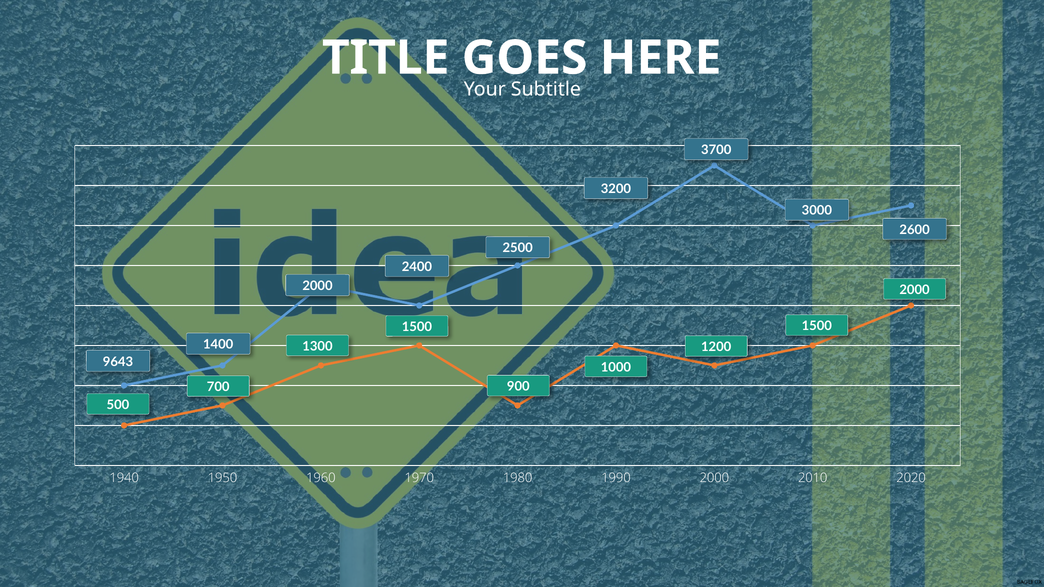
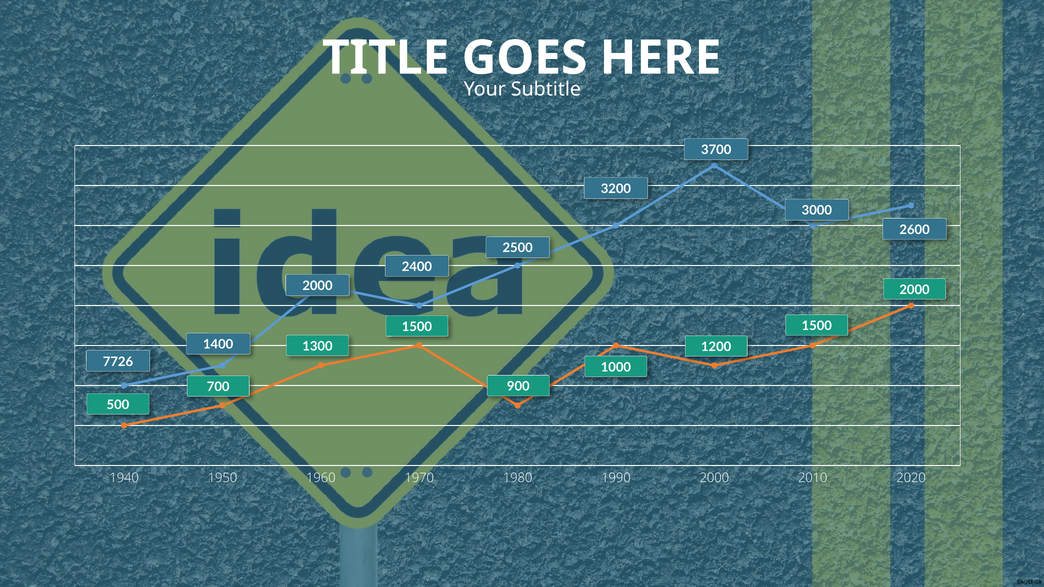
9643: 9643 -> 7726 (118, 362)
